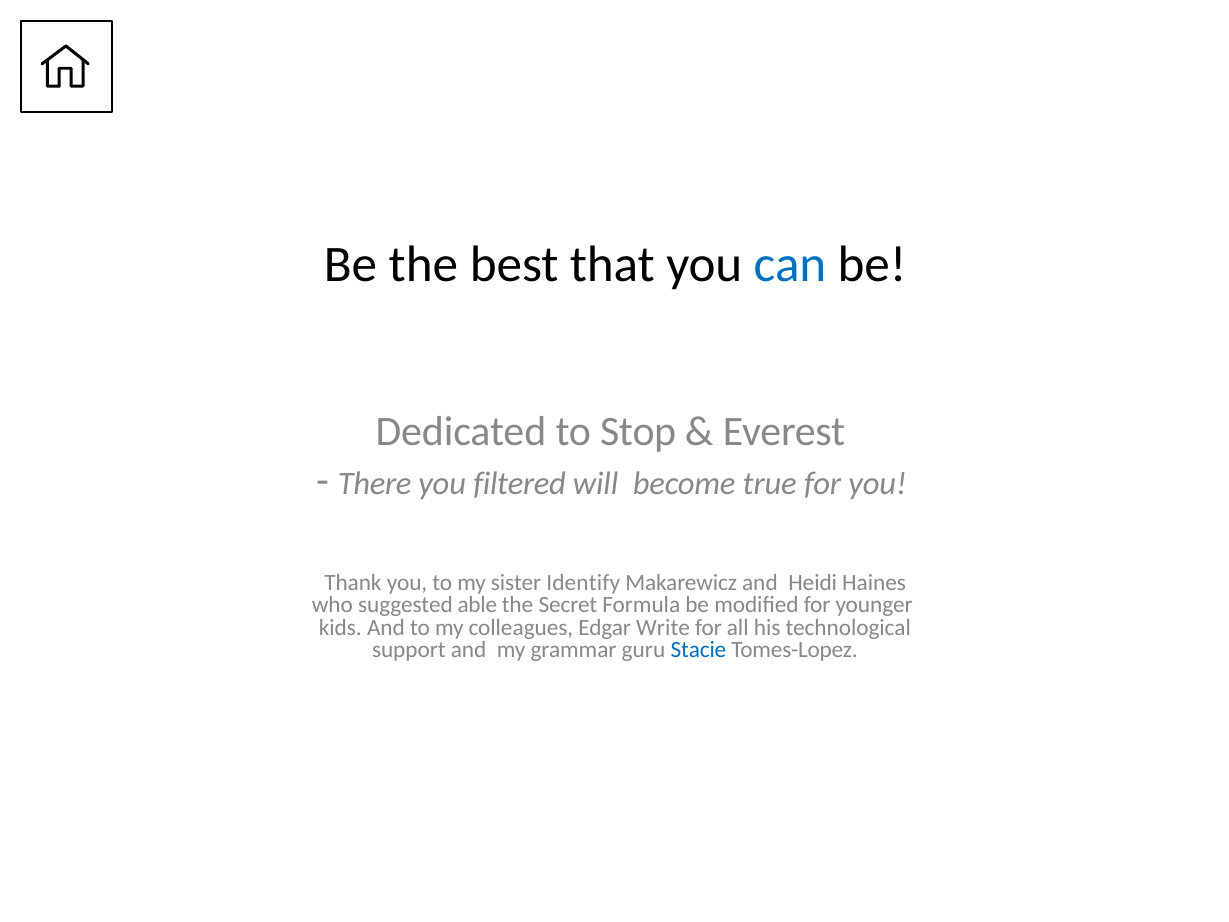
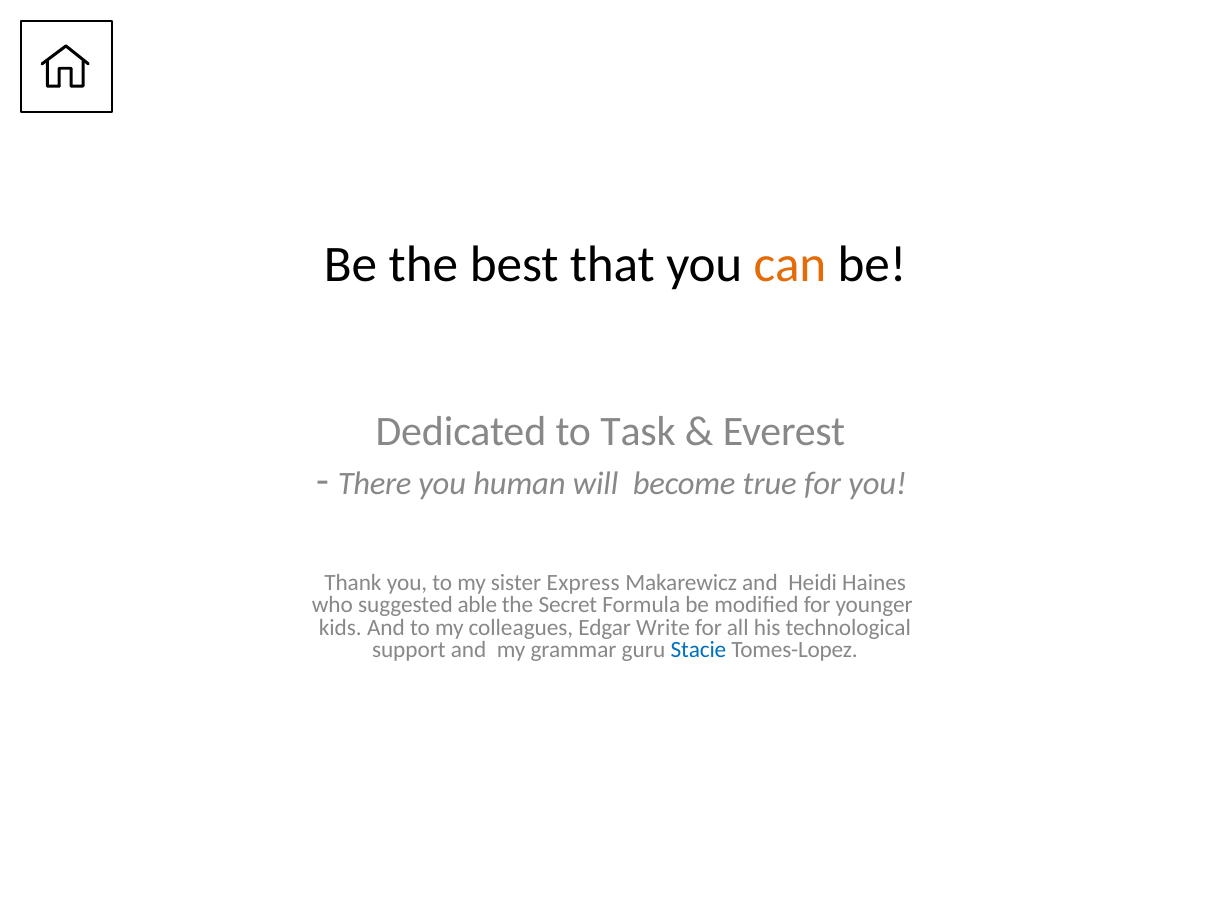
can colour: blue -> orange (790, 265)
Stop: Stop -> Task (638, 432)
filtered: filtered -> human (519, 484)
Identify: Identify -> Express (583, 582)
